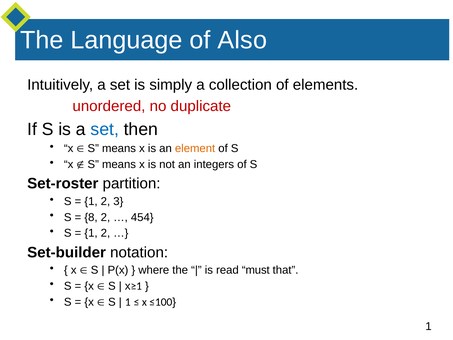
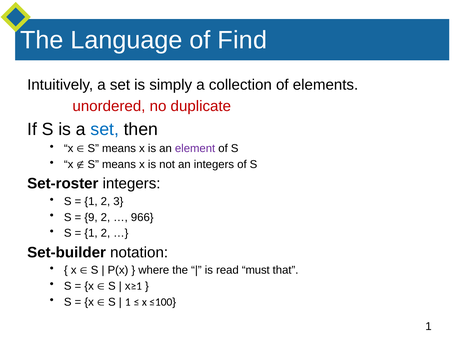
Also: Also -> Find (242, 40)
element colour: orange -> purple (195, 148)
Set-roster partition: partition -> integers (132, 183)
8: 8 -> 9 (91, 217)
454: 454 -> 966 (142, 217)
